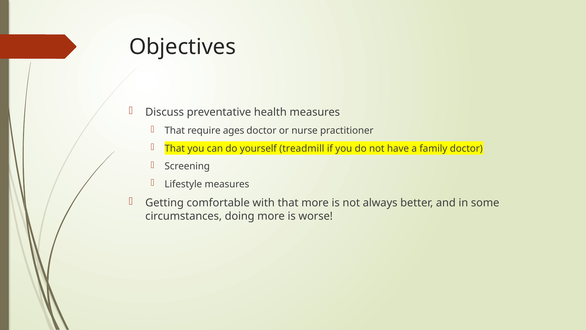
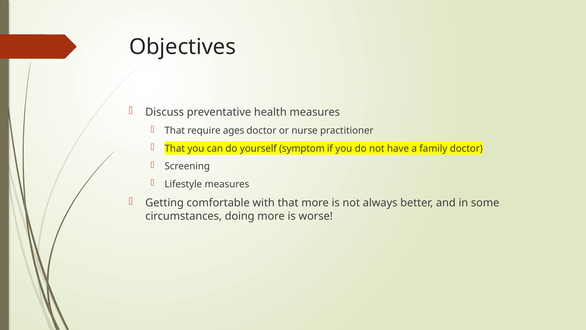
treadmill: treadmill -> symptom (302, 148)
